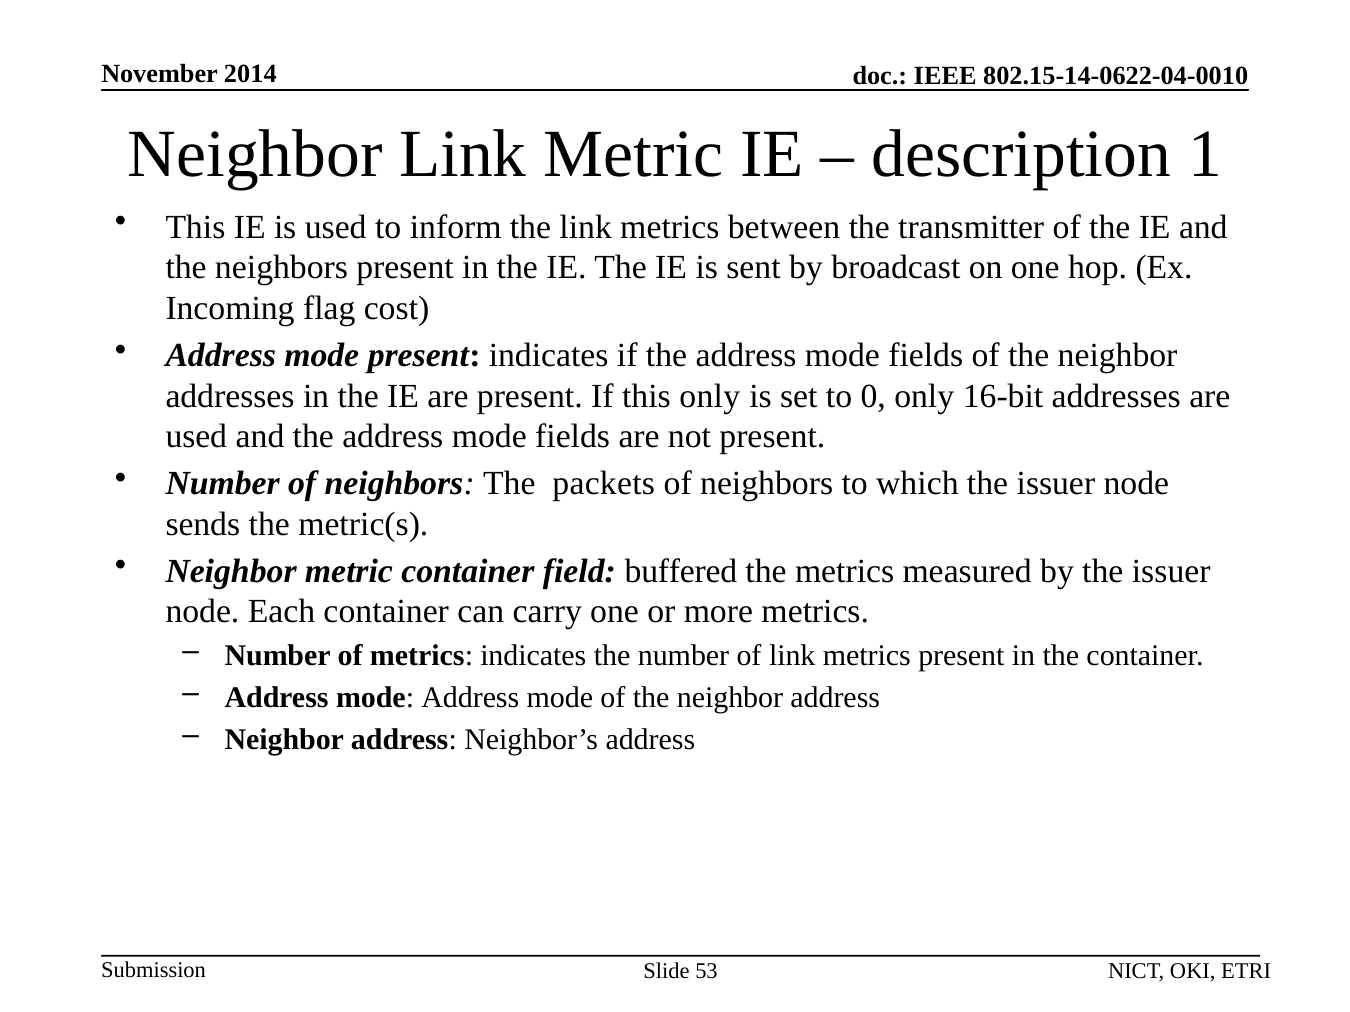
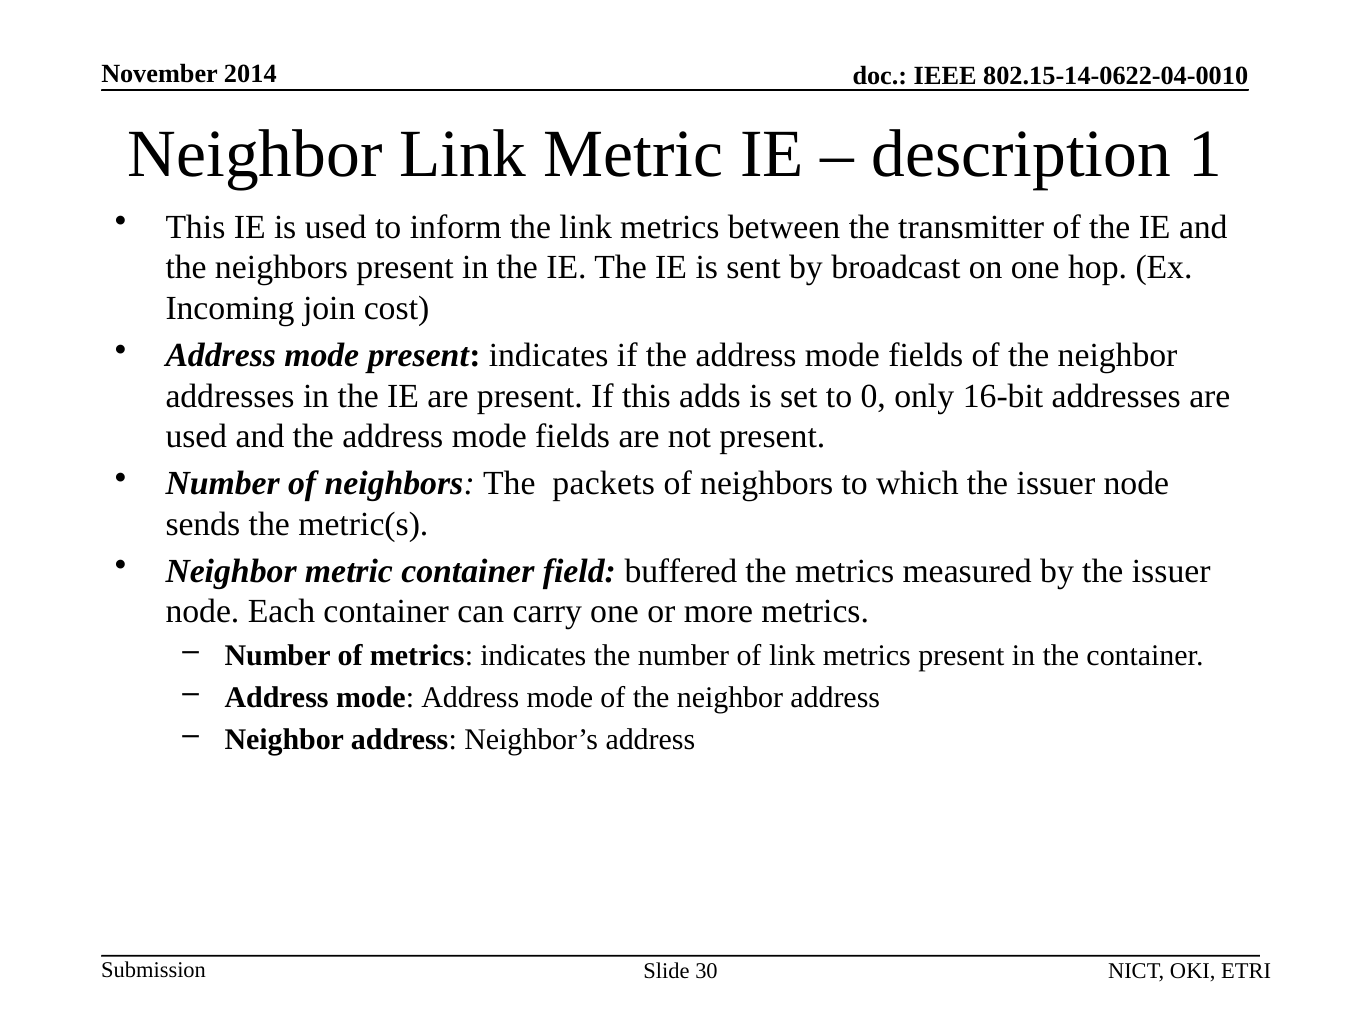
flag: flag -> join (329, 308)
this only: only -> adds (710, 396)
53: 53 -> 30 (706, 971)
